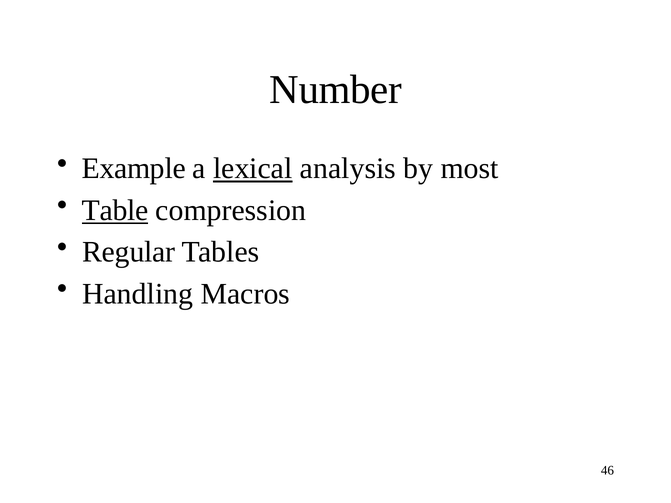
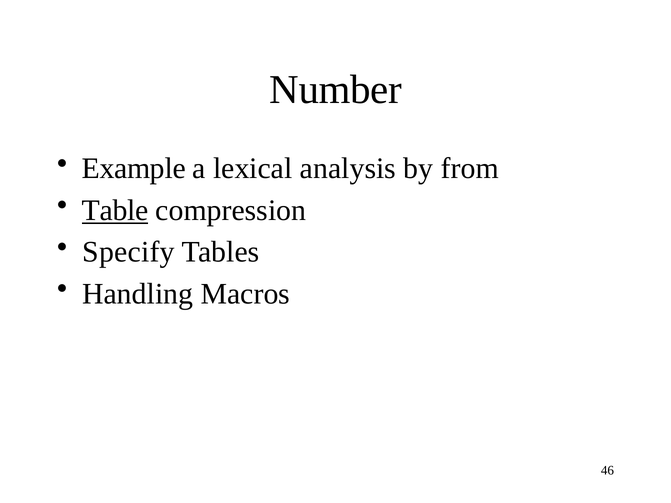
lexical underline: present -> none (253, 169)
most: most -> from (470, 169)
Regular: Regular -> Specify (128, 252)
